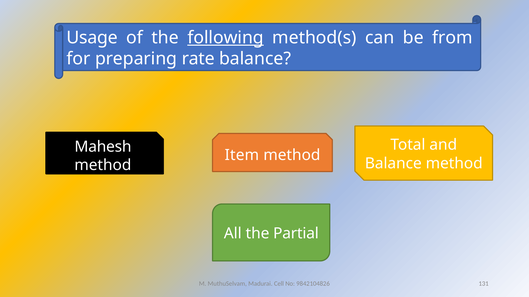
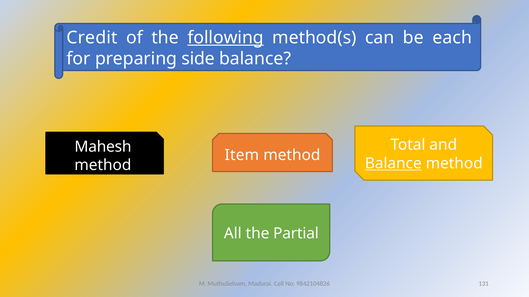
Usage: Usage -> Credit (92, 38)
from: from -> each (452, 38)
rate: rate -> side (198, 59)
Balance underline: none -> present (393, 164)
